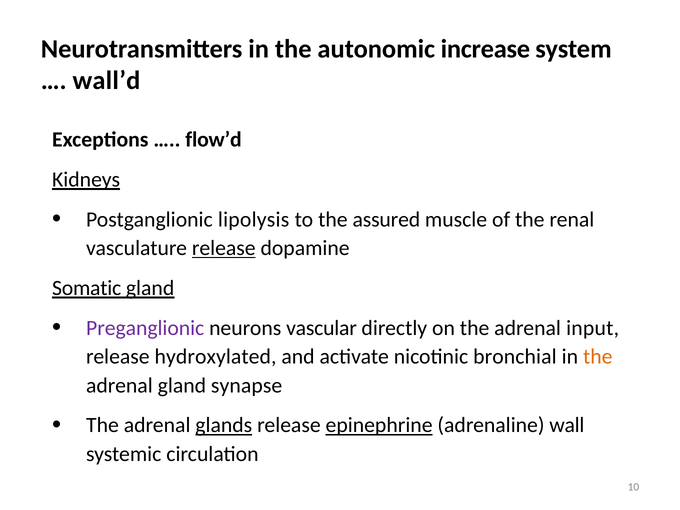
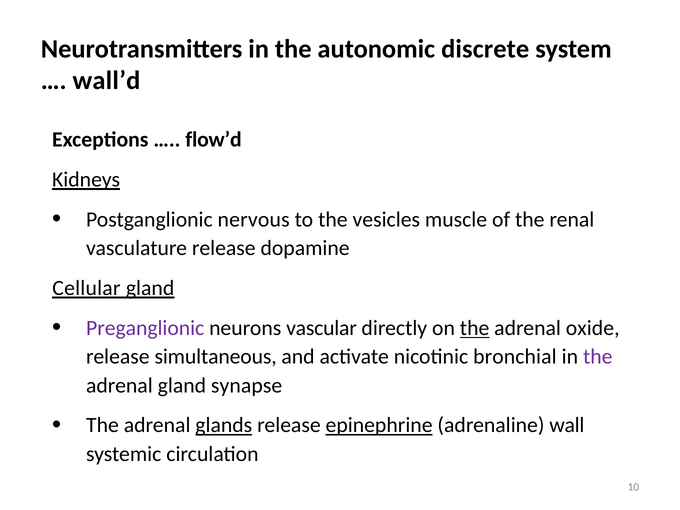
increase: increase -> discrete (485, 49)
lipolysis: lipolysis -> nervous (254, 219)
assured: assured -> vesicles (386, 219)
release underline: present -> none (224, 248)
Somatic: Somatic -> Cellular (86, 288)
the underline: none -> present (475, 328)
input: input -> oxide (593, 328)
hydroxylated: hydroxylated -> simultaneous (216, 357)
the colour: orange -> purple (598, 357)
